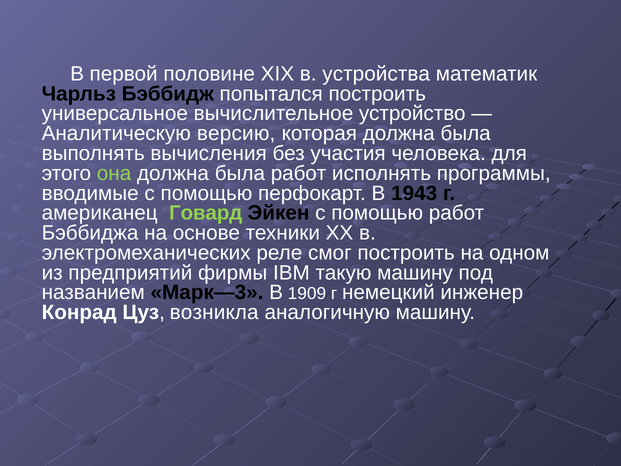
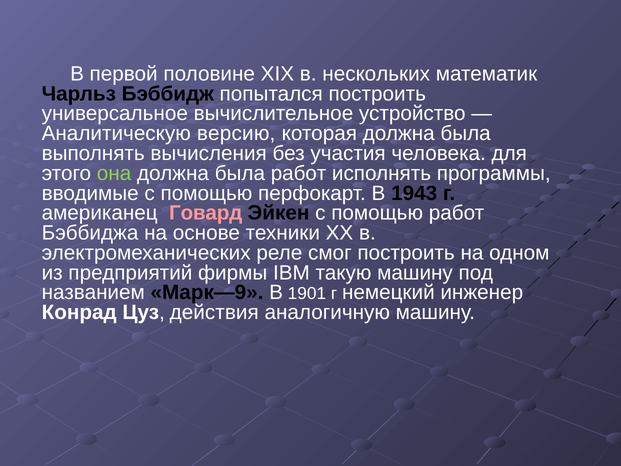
устройства: устройства -> нескольких (376, 74)
Говард colour: light green -> pink (206, 213)
Марк—3: Марк—3 -> Марк—9 (207, 292)
1909: 1909 -> 1901 (307, 294)
возникла: возникла -> действия (214, 312)
